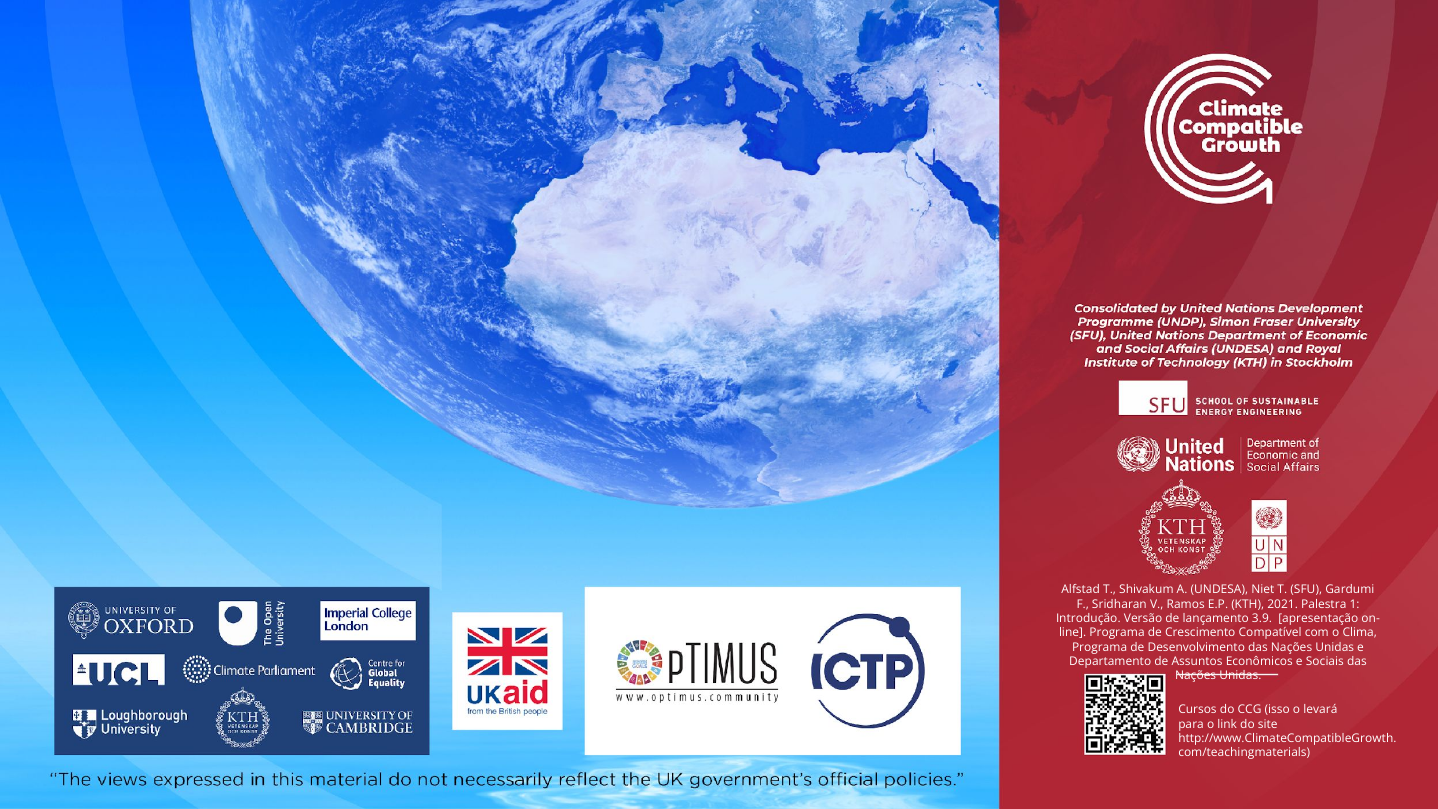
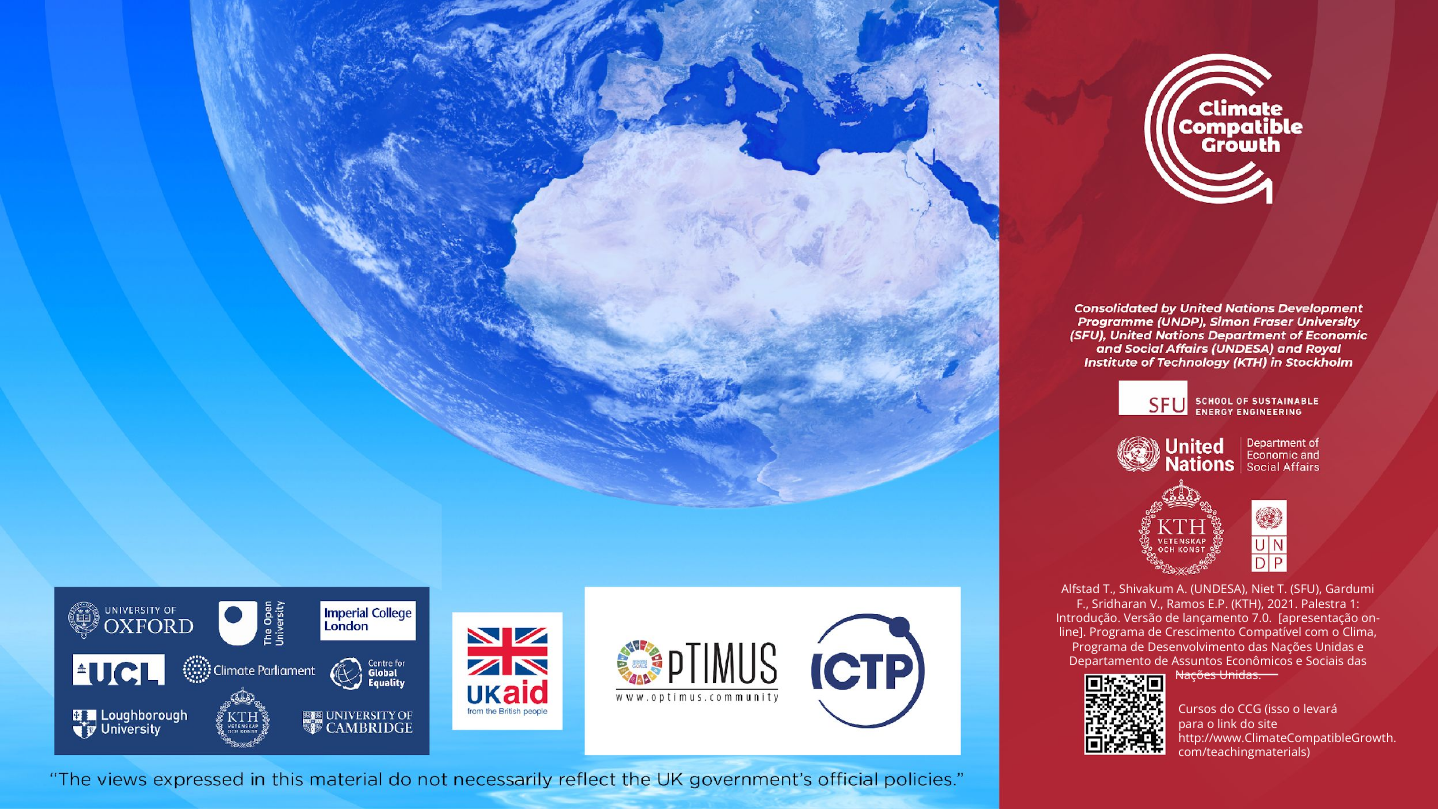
3.9: 3.9 -> 7.0 (1262, 618)
